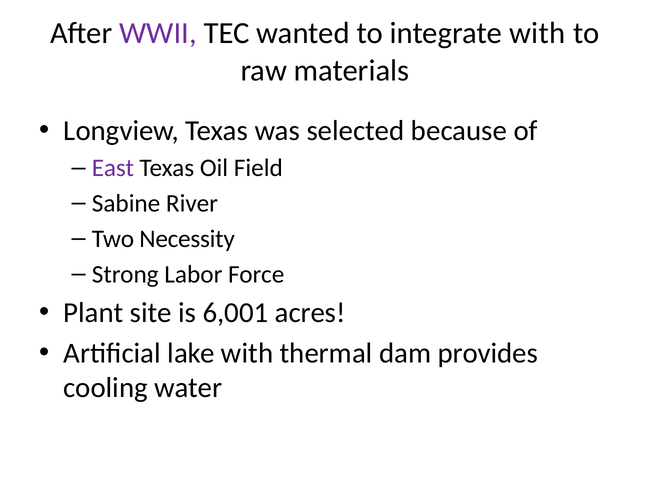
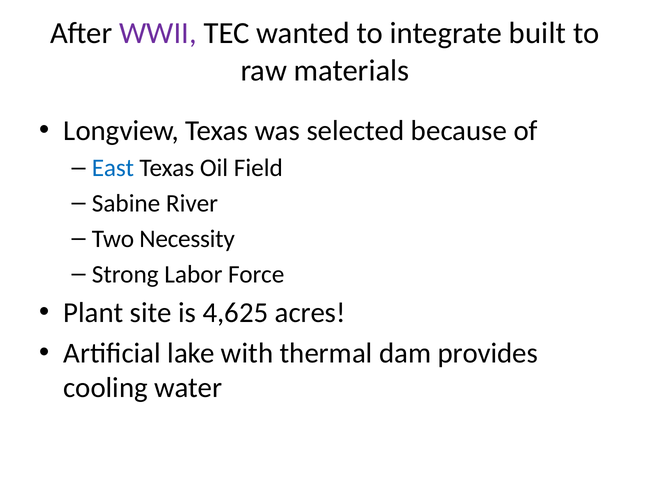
integrate with: with -> built (537, 33)
East colour: purple -> blue (113, 168)
6,001: 6,001 -> 4,625 (235, 313)
